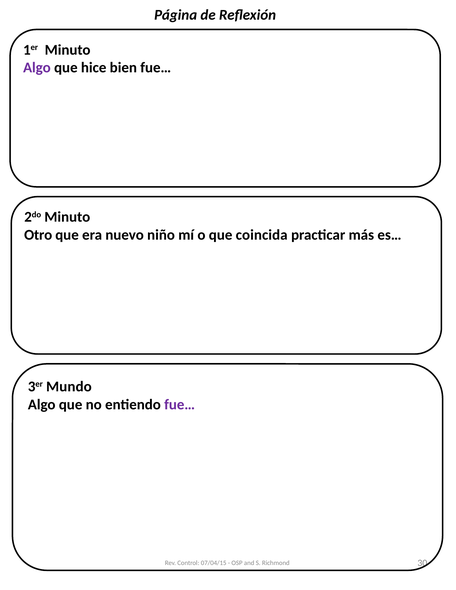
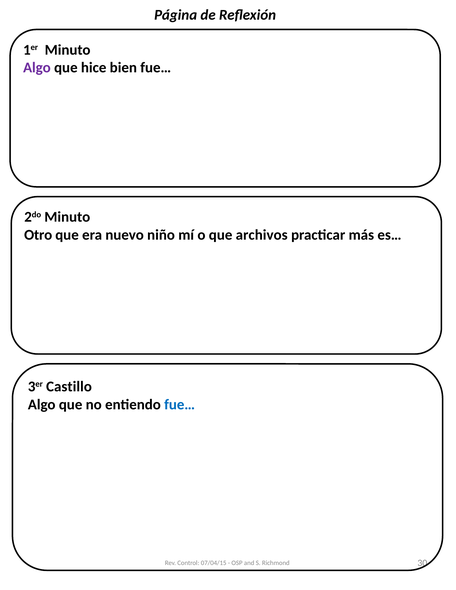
coincida: coincida -> archivos (262, 235)
Mundo: Mundo -> Castillo (69, 387)
fue… colour: purple -> blue (180, 405)
